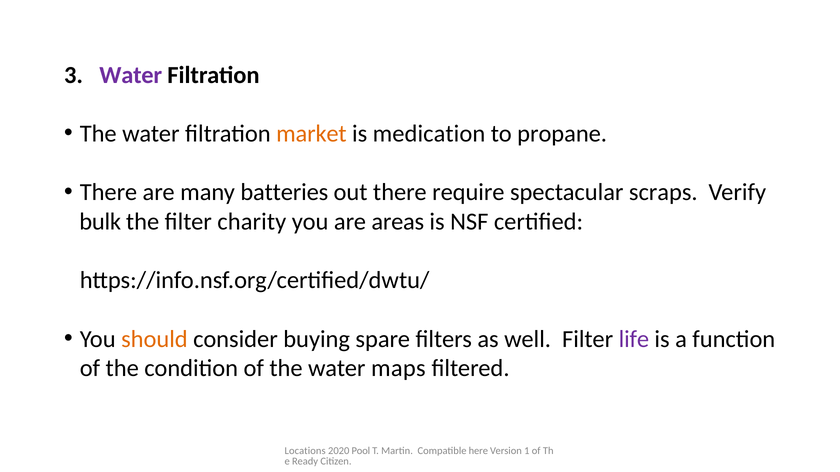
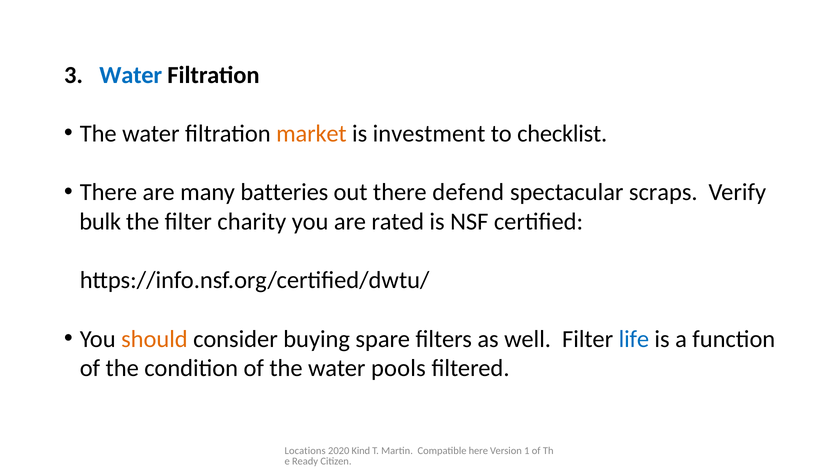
Water colour: purple -> blue (131, 75)
medication: medication -> investment (429, 134)
propane: propane -> checklist (562, 134)
require: require -> defend (468, 193)
areas: areas -> rated (398, 222)
life colour: purple -> blue (634, 339)
maps: maps -> pools (398, 369)
Pool: Pool -> Kind (361, 451)
